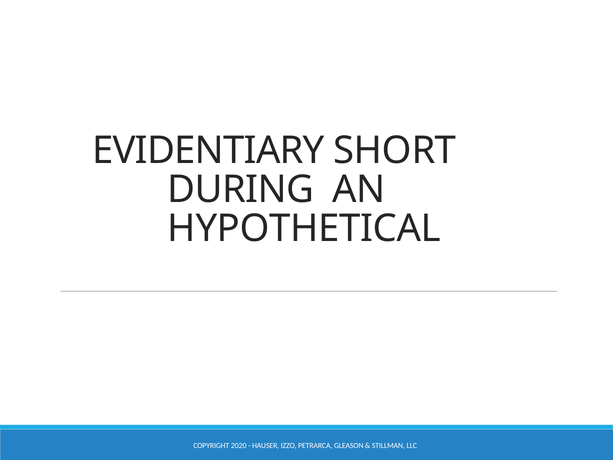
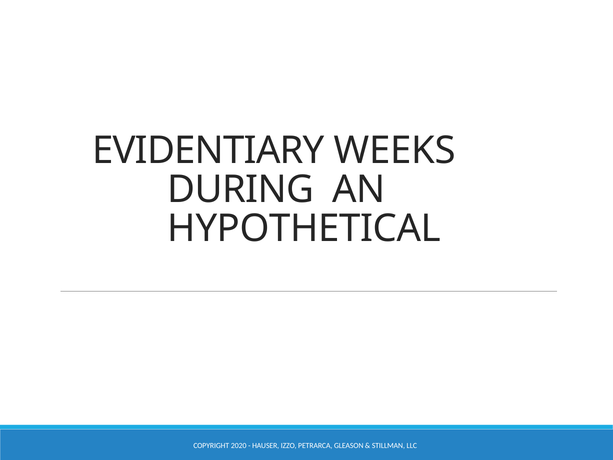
SHORT: SHORT -> WEEKS (395, 150)
